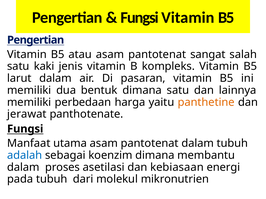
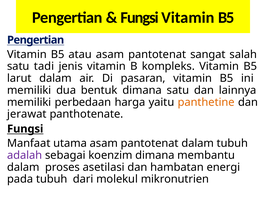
kaki: kaki -> tadi (44, 67)
adalah colour: blue -> purple (25, 156)
kebiasaan: kebiasaan -> hambatan (177, 168)
